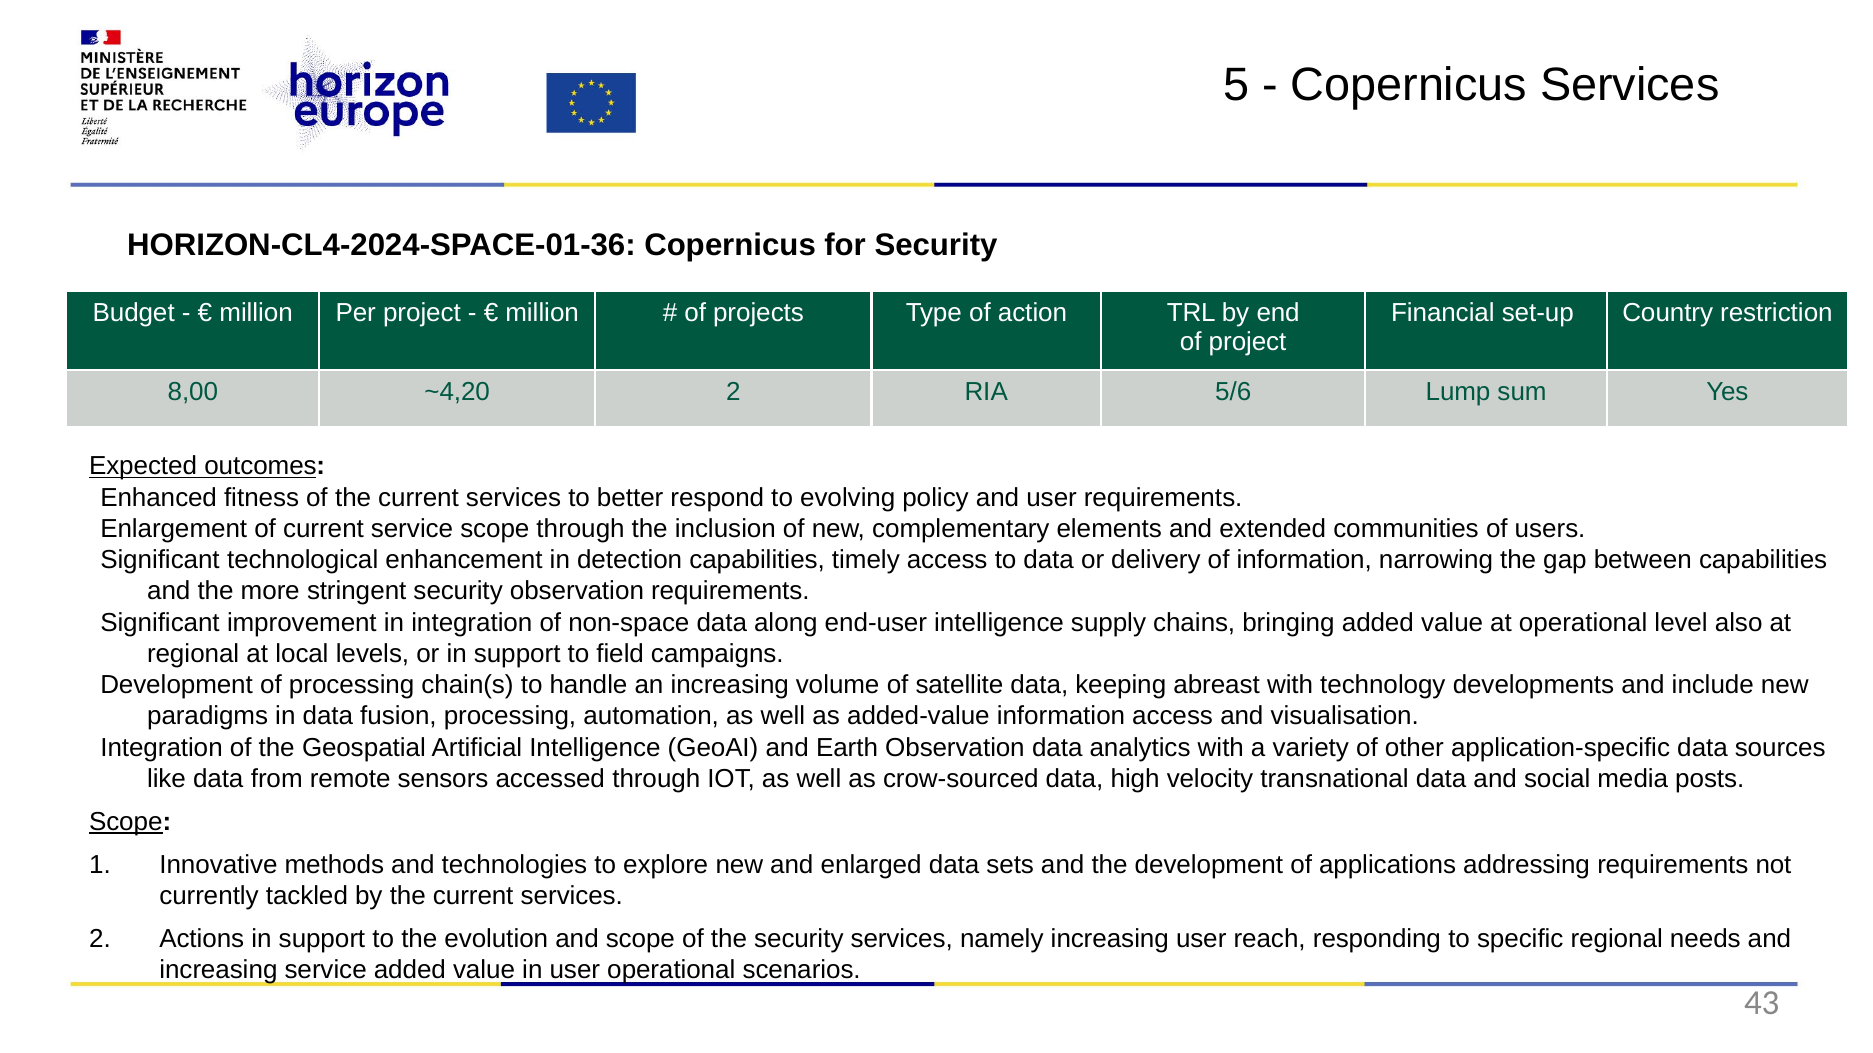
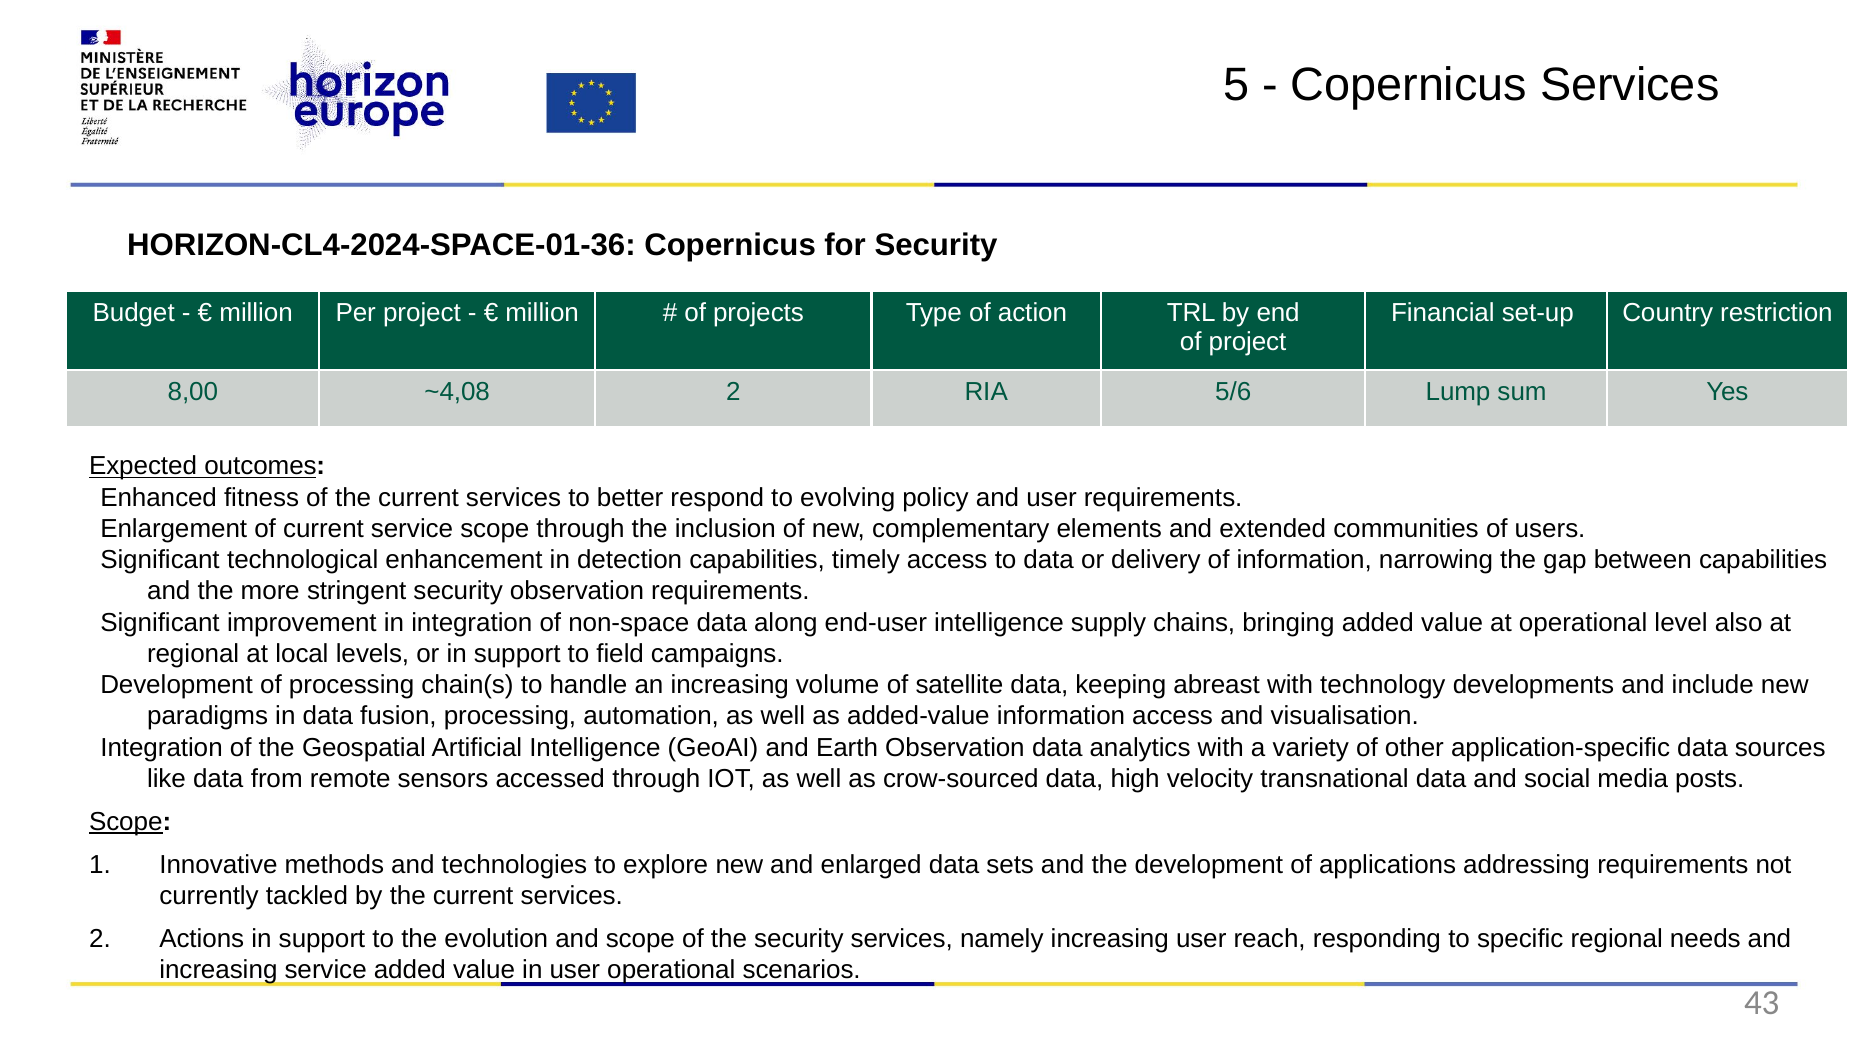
~4,20: ~4,20 -> ~4,08 (457, 392)
